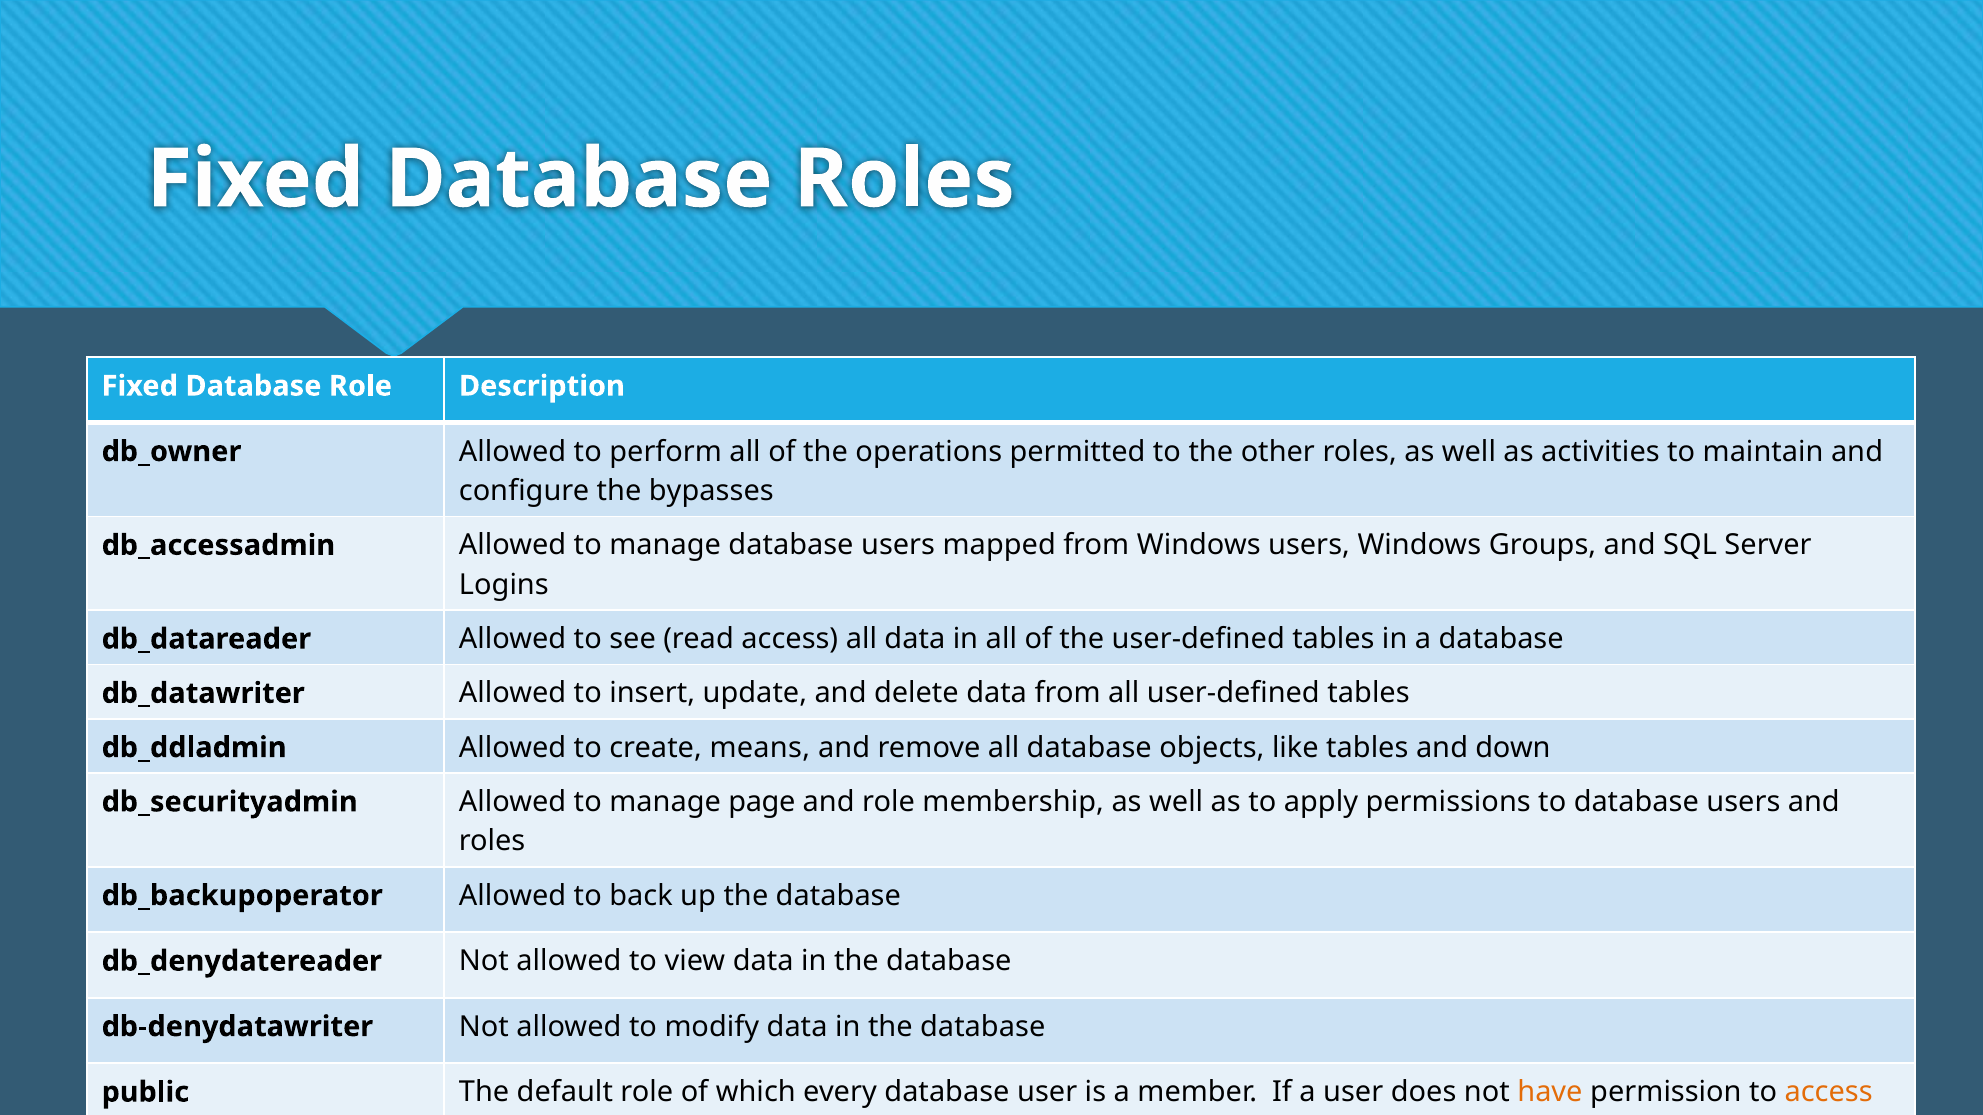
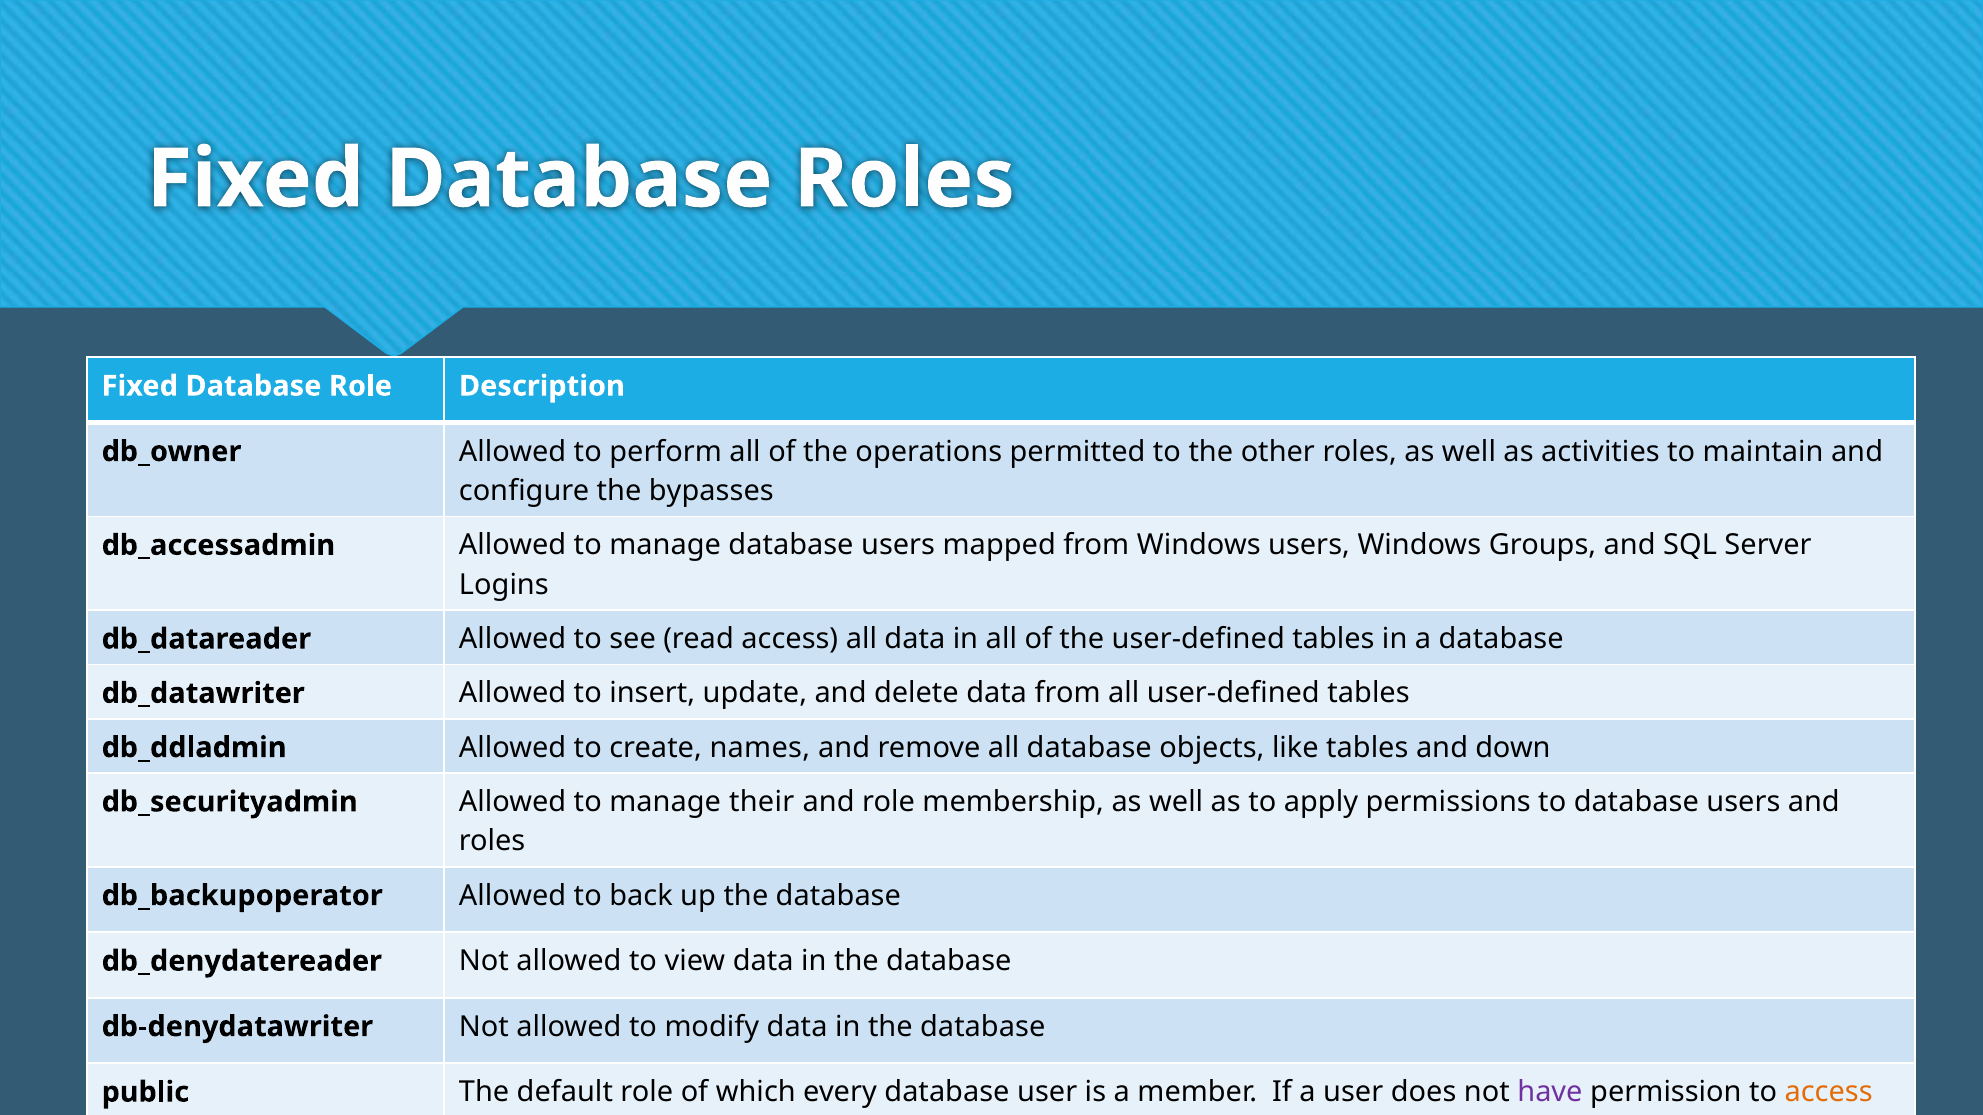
means: means -> names (760, 748)
page: page -> their (762, 802)
have colour: orange -> purple (1550, 1093)
